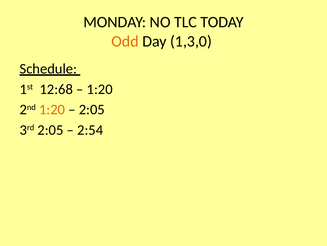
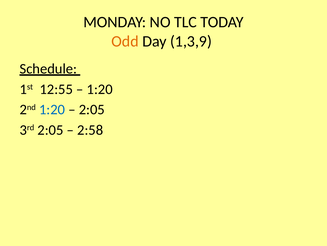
1,3,0: 1,3,0 -> 1,3,9 (191, 41)
12:68: 12:68 -> 12:55 (56, 89)
1:20 colour: orange -> blue (52, 109)
2:54: 2:54 -> 2:58 (90, 130)
